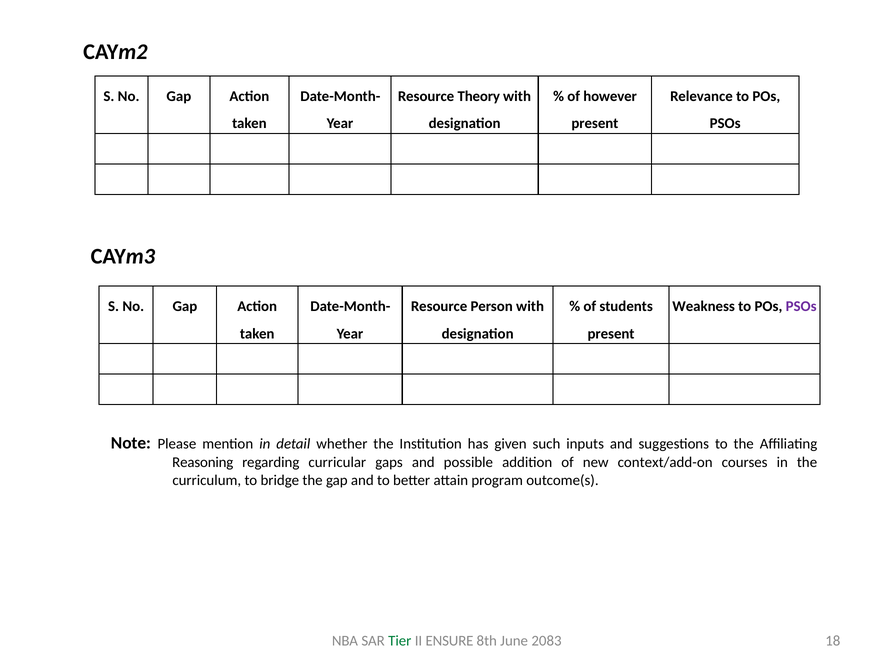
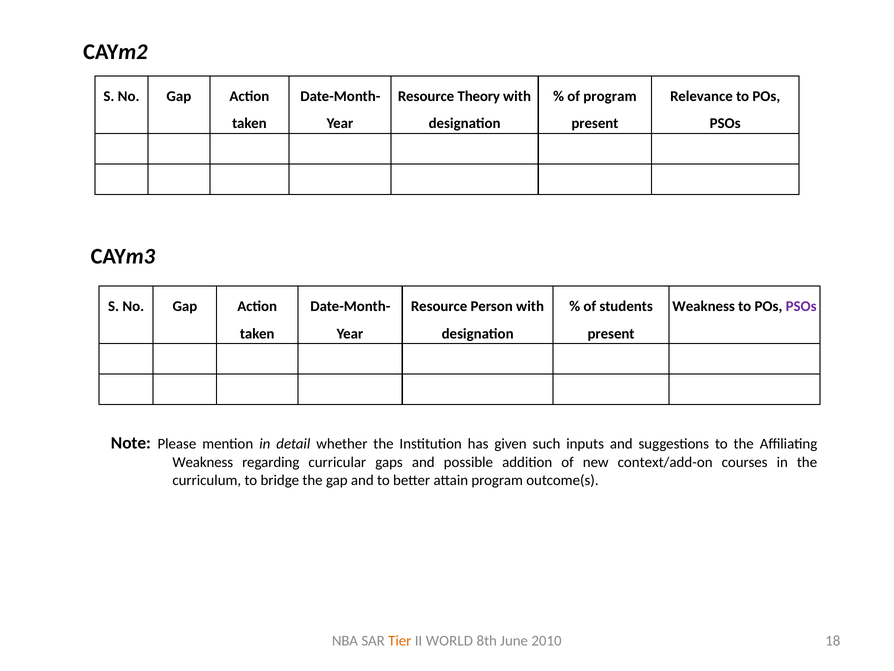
of however: however -> program (610, 96)
Reasoning: Reasoning -> Weakness (203, 462)
Tier colour: green -> orange (400, 640)
ENSURE: ENSURE -> WORLD (449, 640)
2083: 2083 -> 2010 (547, 640)
